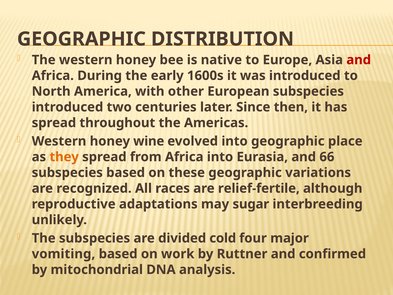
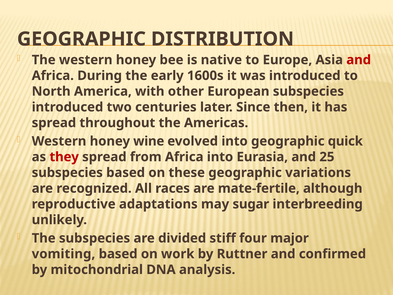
place: place -> quick (345, 141)
they colour: orange -> red (64, 157)
66: 66 -> 25 (327, 157)
relief-fertile: relief-fertile -> mate-fertile (259, 188)
cold: cold -> stiff (223, 238)
